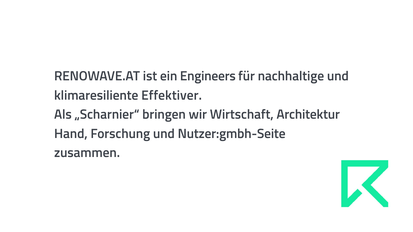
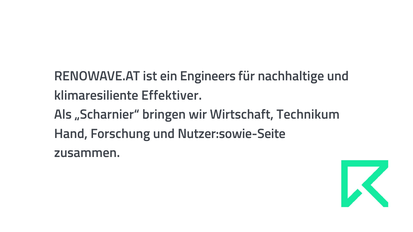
Architektur: Architektur -> Technikum (308, 115)
Nutzer:gmbh-Seite: Nutzer:gmbh-Seite -> Nutzer:sowie-Seite (232, 134)
